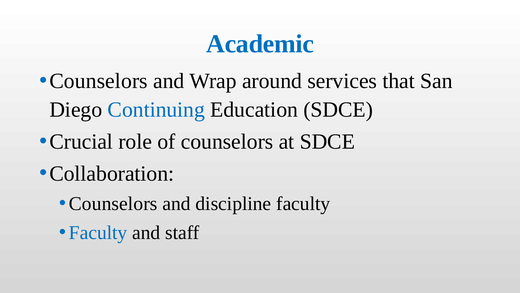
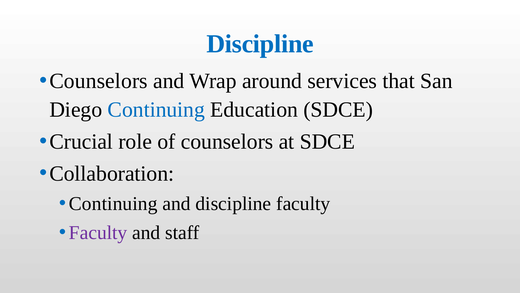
Academic: Academic -> Discipline (260, 44)
Counselors: Counselors -> Continuing (113, 203)
Faculty colour: blue -> purple (98, 232)
